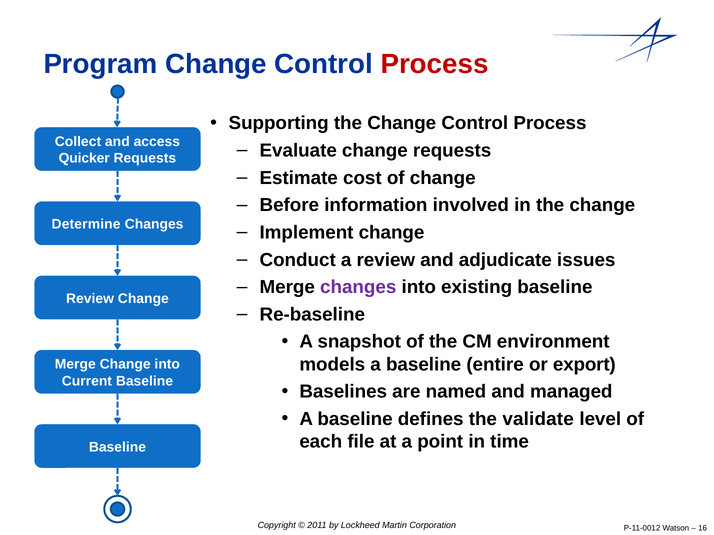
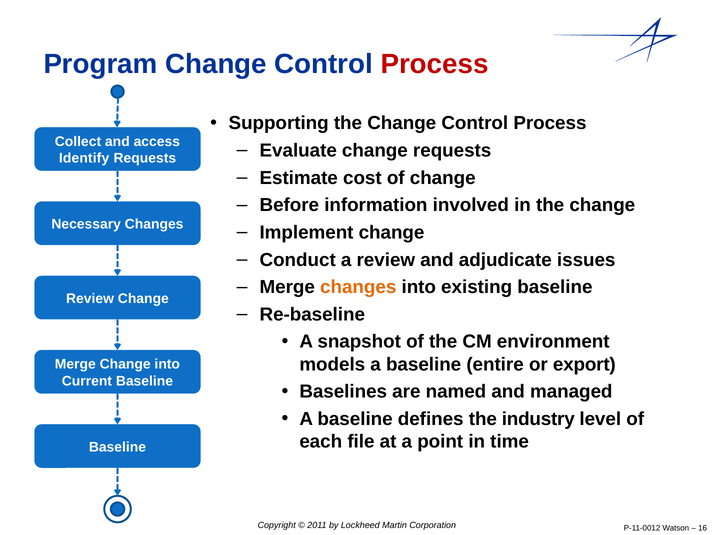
Quicker: Quicker -> Identify (84, 158)
Determine: Determine -> Necessary (86, 224)
changes colour: purple -> orange (358, 287)
validate: validate -> industry (538, 419)
